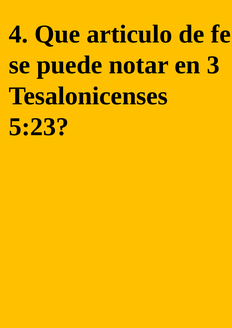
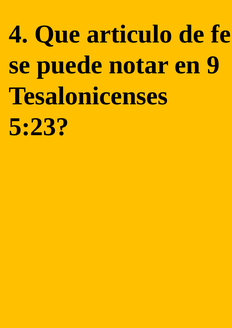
3: 3 -> 9 (213, 65)
